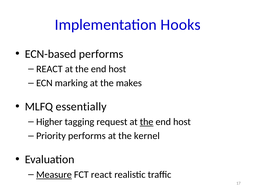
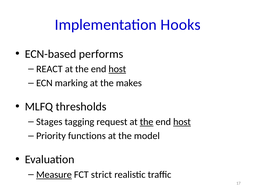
host underline: none -> present (117, 69)
essentially: essentially -> thresholds (81, 107)
Higher: Higher -> Stages (49, 122)
host underline: none -> present (182, 122)
Priority performs: performs -> functions (87, 136)
kernel: kernel -> model (147, 136)
FCT react: react -> strict (101, 175)
